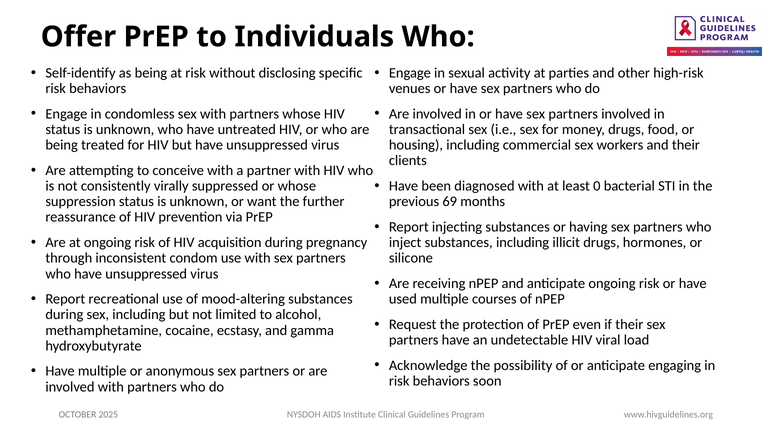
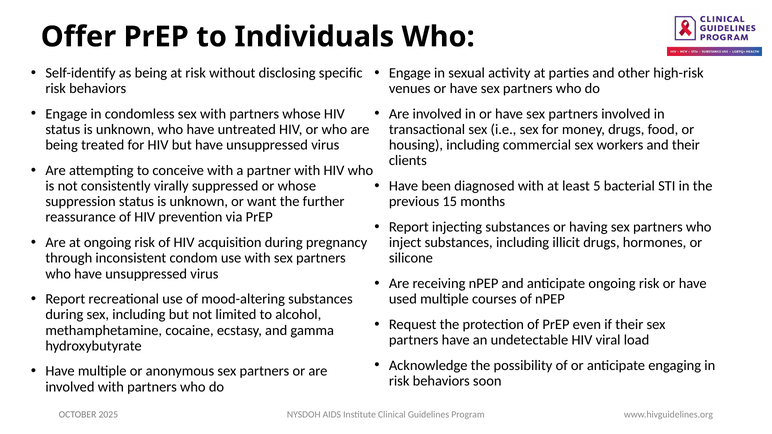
0: 0 -> 5 (597, 186)
69: 69 -> 15 (450, 202)
